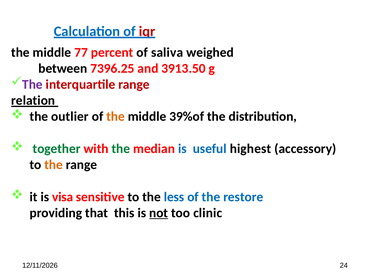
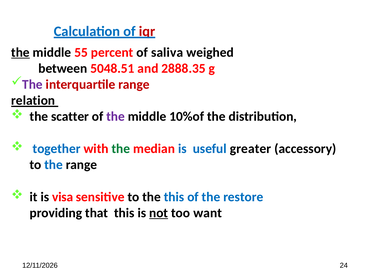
the underline: none -> present (20, 52)
77: 77 -> 55 (81, 52)
7396.25: 7396.25 -> 5048.51 (112, 68)
3913.50: 3913.50 -> 2888.35 (184, 68)
outlier: outlier -> scatter (70, 116)
the colour: orange -> purple (116, 116)
39%of: 39%of -> 10%of (187, 116)
together colour: green -> blue (57, 148)
highest: highest -> greater (250, 148)
the colour: orange -> blue (54, 164)
the less: less -> this (174, 196)
clinic: clinic -> want (208, 213)
